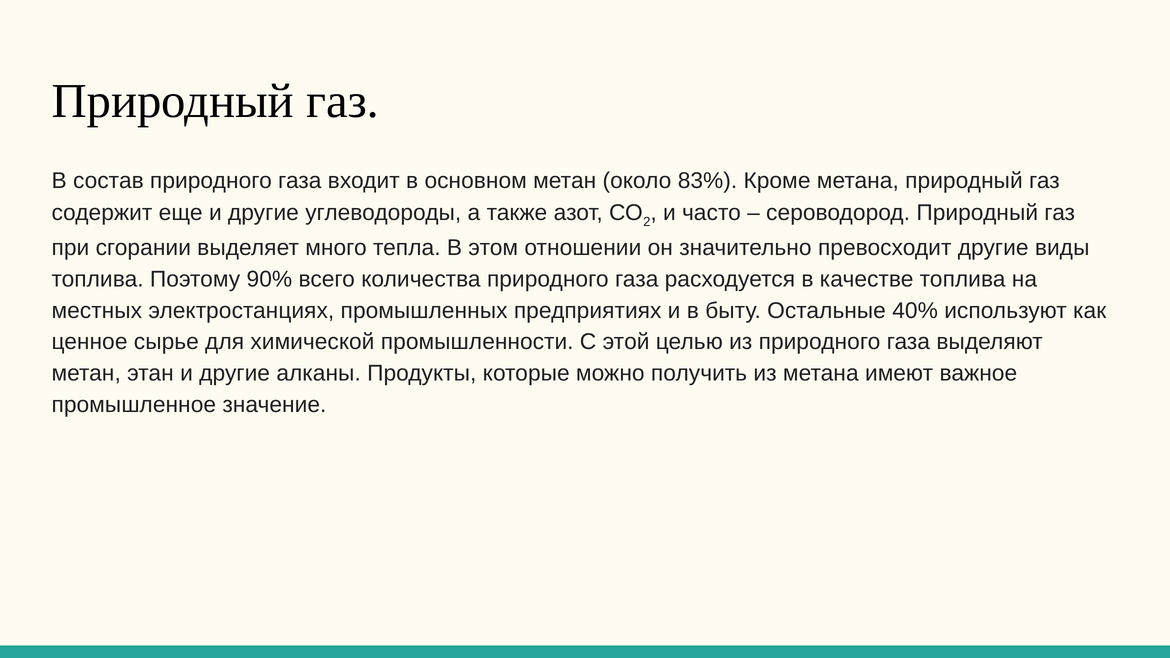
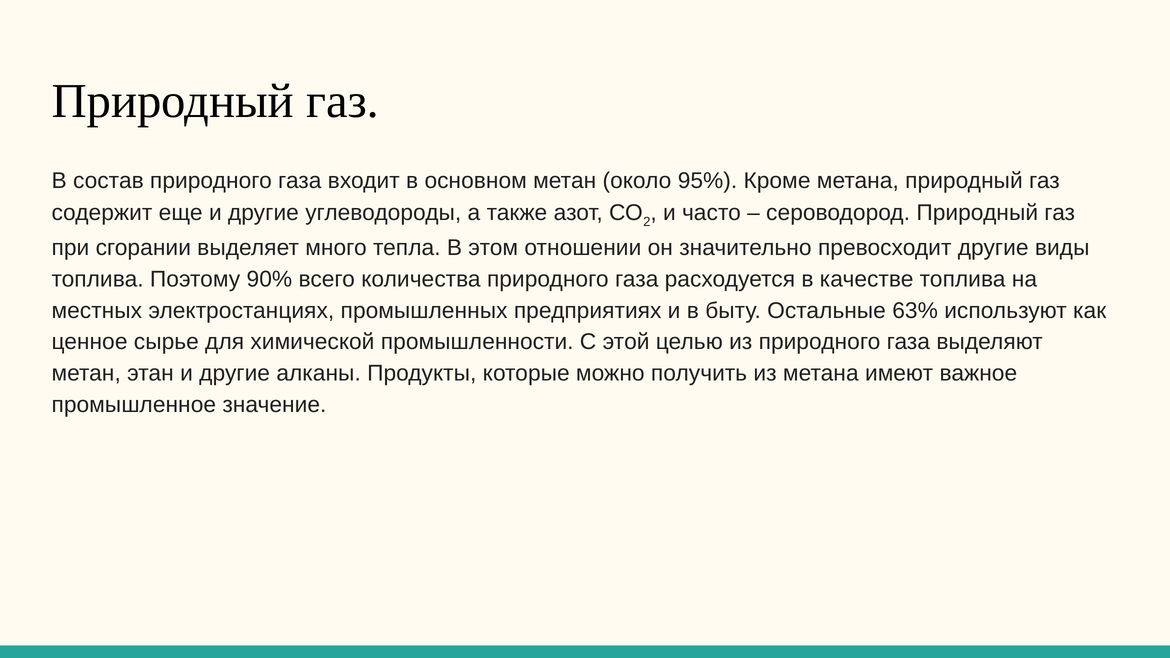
83%: 83% -> 95% (707, 181)
40%: 40% -> 63% (915, 311)
